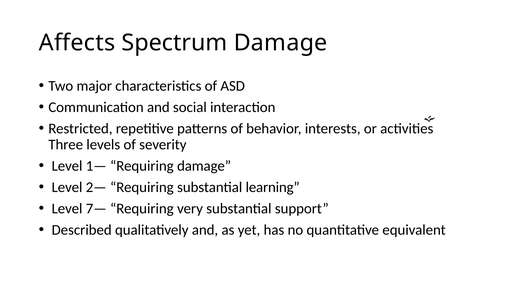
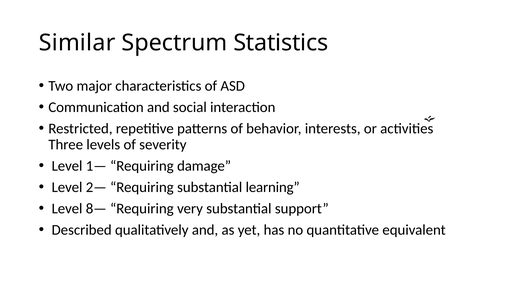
Affects: Affects -> Similar (77, 43)
Spectrum Damage: Damage -> Statistics (281, 43)
7—: 7— -> 8— (96, 209)
